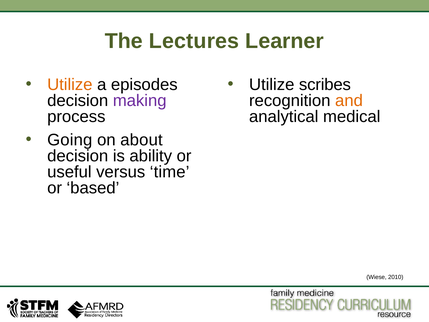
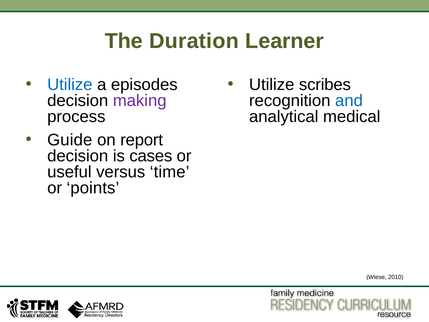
Lectures: Lectures -> Duration (194, 41)
Utilize colour: orange -> blue (70, 85)
and colour: orange -> blue (349, 101)
Going: Going -> Guide (70, 140)
about: about -> report (142, 140)
ability: ability -> cases (151, 156)
based: based -> points (93, 188)
